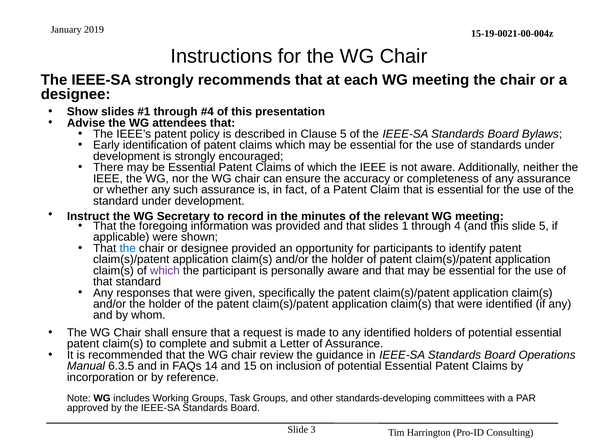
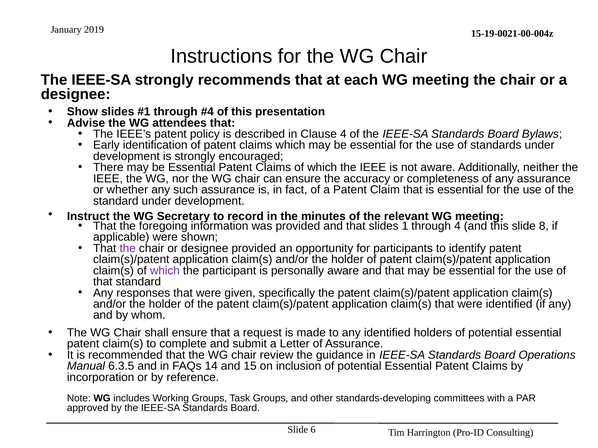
Clause 5: 5 -> 4 (343, 134)
slide 5: 5 -> 8 (544, 226)
the colour: blue -> purple (128, 249)
3: 3 -> 6 (313, 430)
